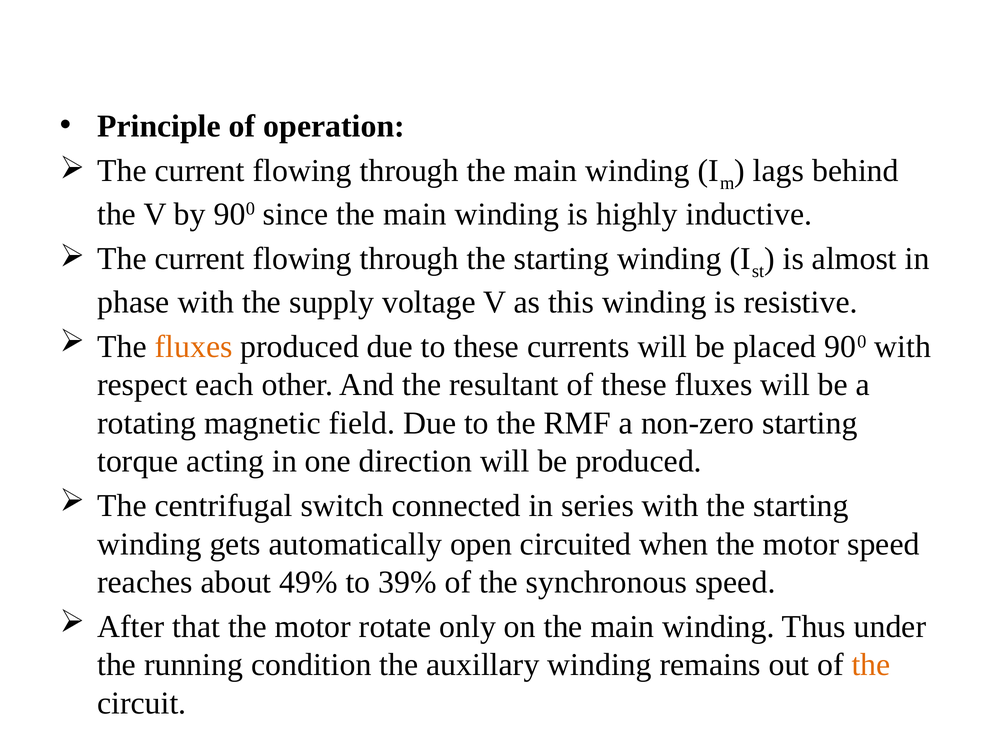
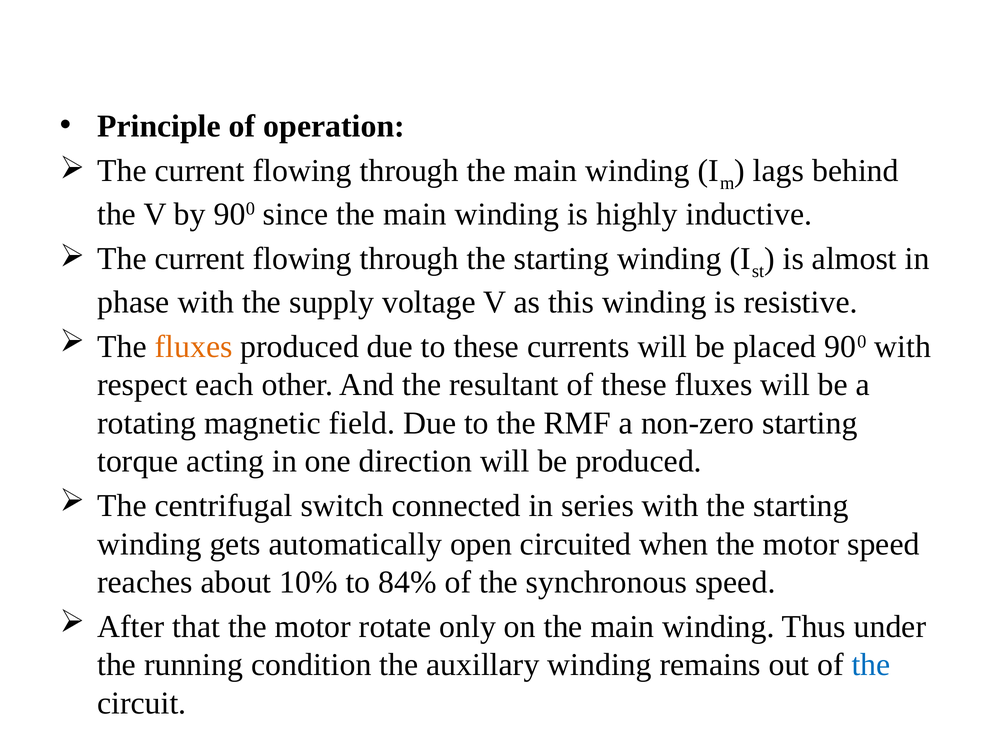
49%: 49% -> 10% (309, 582)
39%: 39% -> 84% (408, 582)
the colour: orange -> blue (871, 665)
